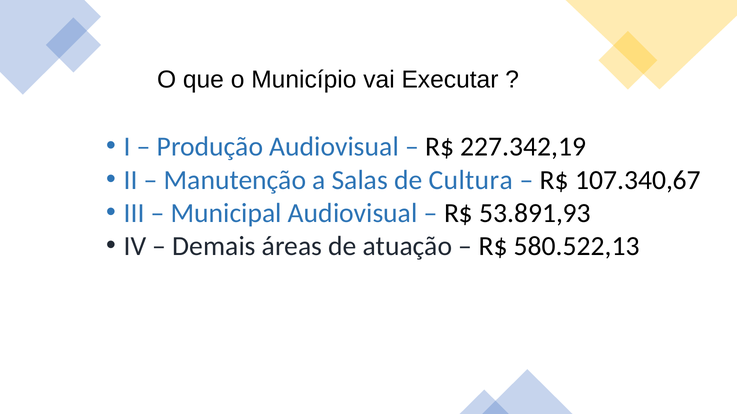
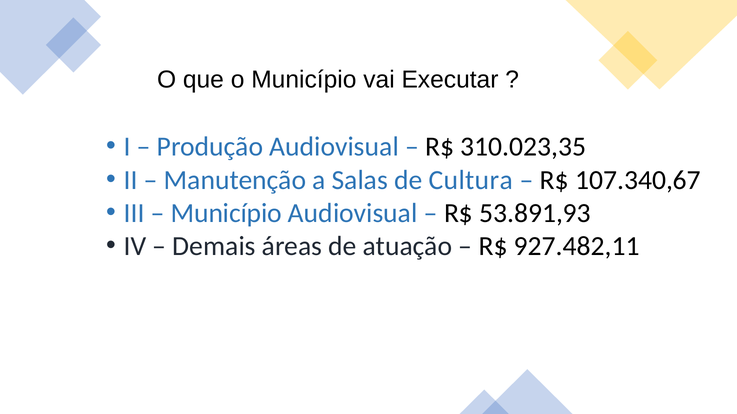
227.342,19: 227.342,19 -> 310.023,35 (523, 147)
Municipal: Municipal -> Município (226, 213)
580.522,13: 580.522,13 -> 927.482,11 (577, 246)
